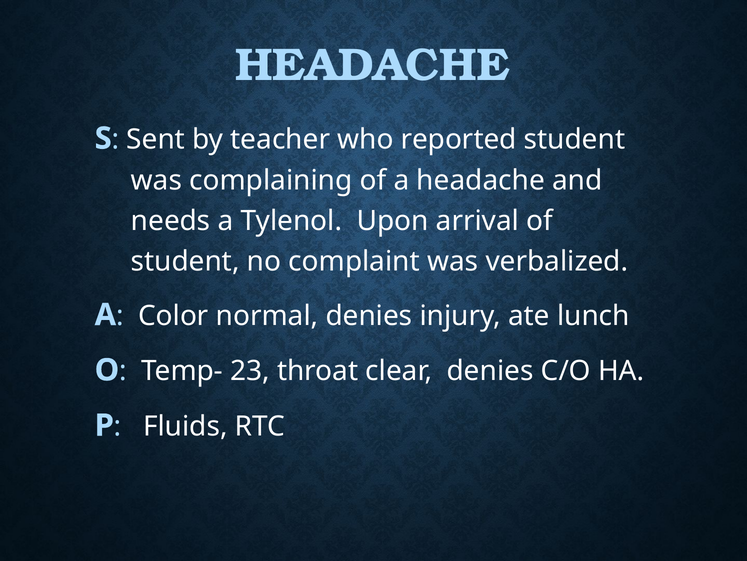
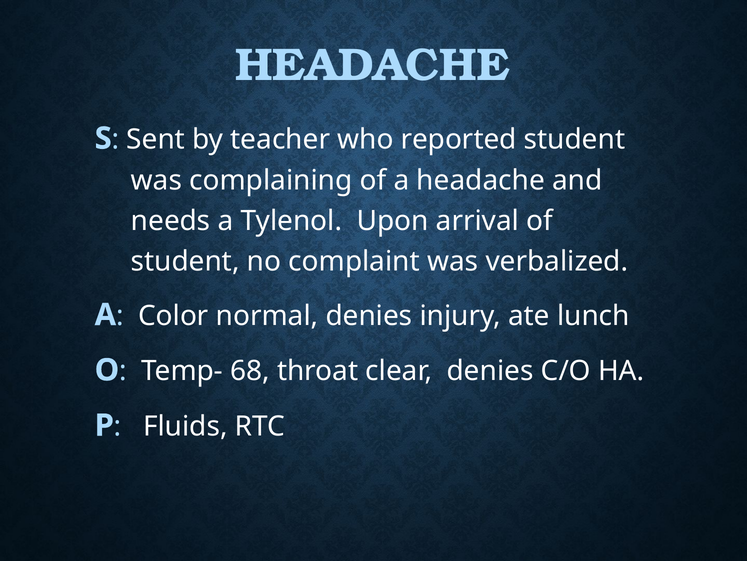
23: 23 -> 68 (250, 371)
